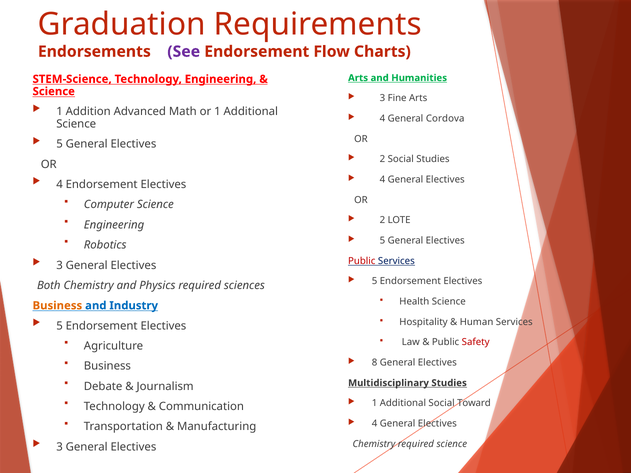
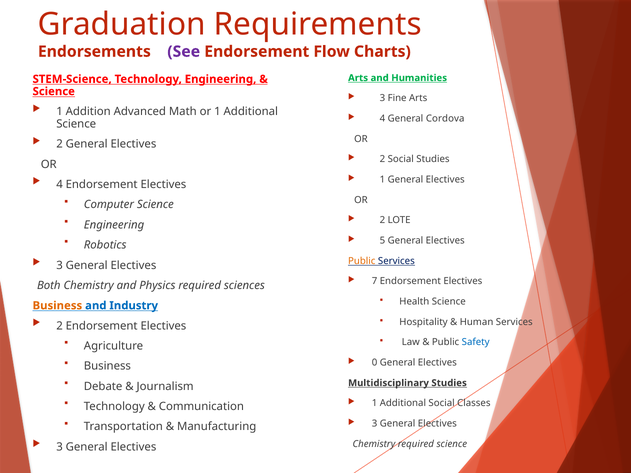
5: 5 -> 2 (60, 144)
4: 4 -> 1 (382, 180)
Public colour: red -> orange (362, 261)
5: 5 -> 7 (375, 281)
5: 5 -> 2 (60, 326)
Safety colour: red -> blue (476, 342)
8: 8 -> 0 (375, 363)
Toward: Toward -> Classes (474, 404)
4: 4 -> 3 (375, 424)
